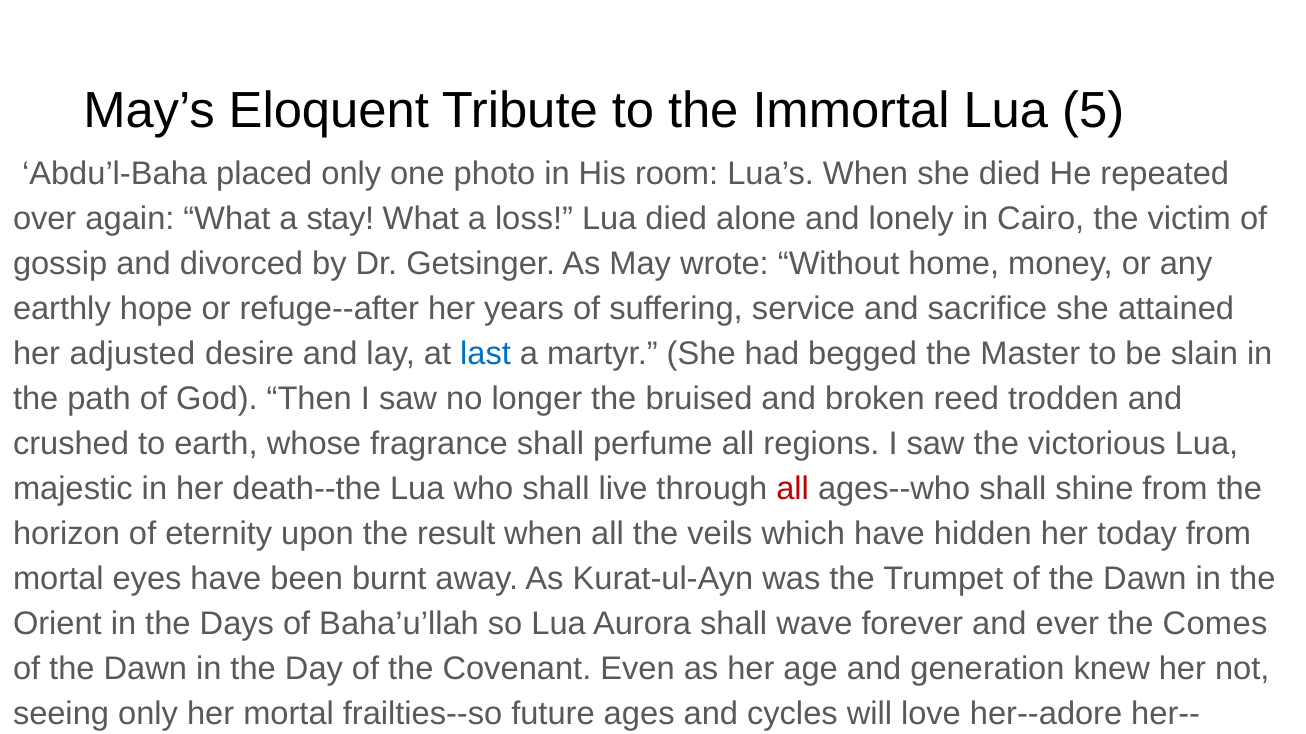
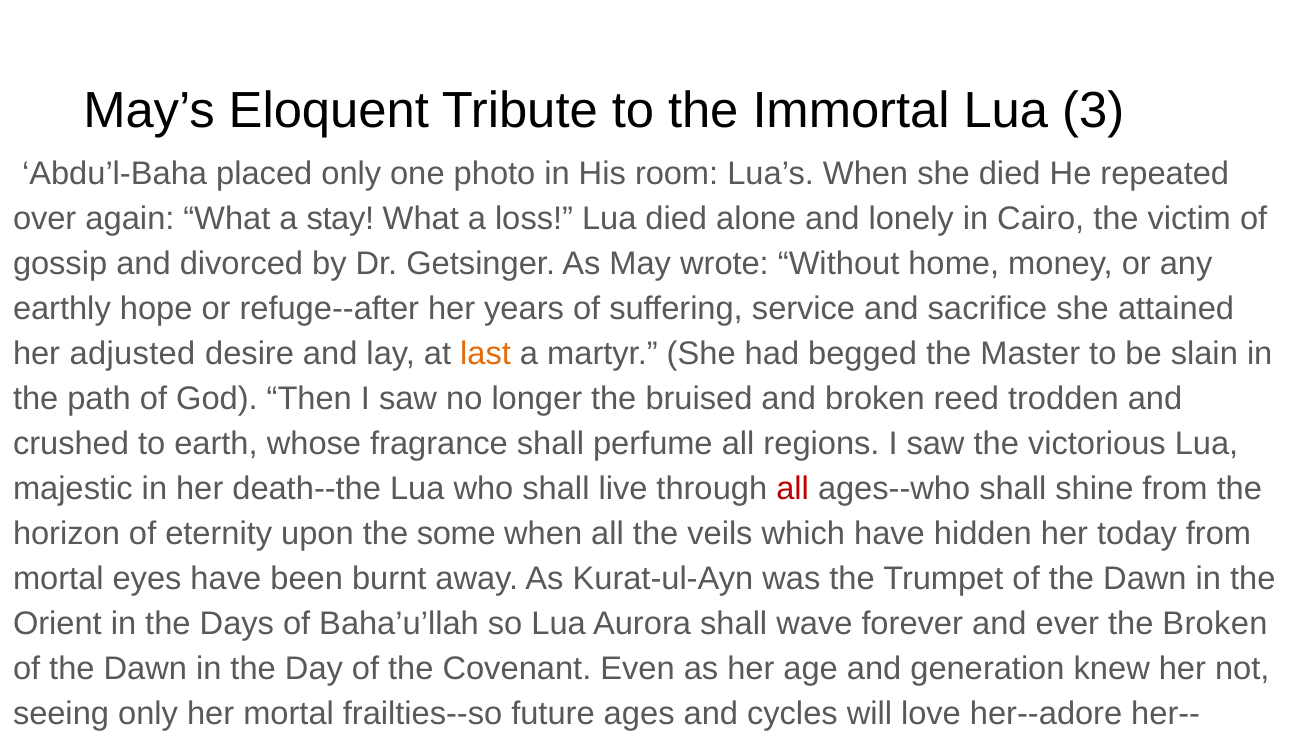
5: 5 -> 3 (1093, 111)
last colour: blue -> orange (486, 354)
result: result -> some (456, 534)
the Comes: Comes -> Broken (1215, 624)
